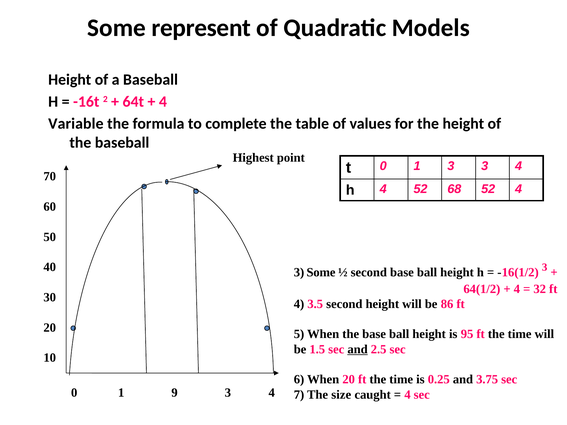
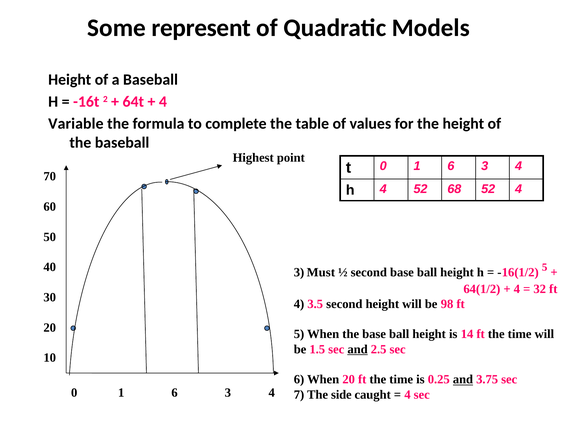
t 0 1 3: 3 -> 6 (451, 166)
3 Some: Some -> Must (321, 273)
-16(1/2 3: 3 -> 5 (545, 268)
86: 86 -> 98 (447, 304)
95: 95 -> 14 (467, 334)
and underline: none -> present (463, 380)
9: 9 -> 6 (175, 393)
size: size -> side (341, 395)
